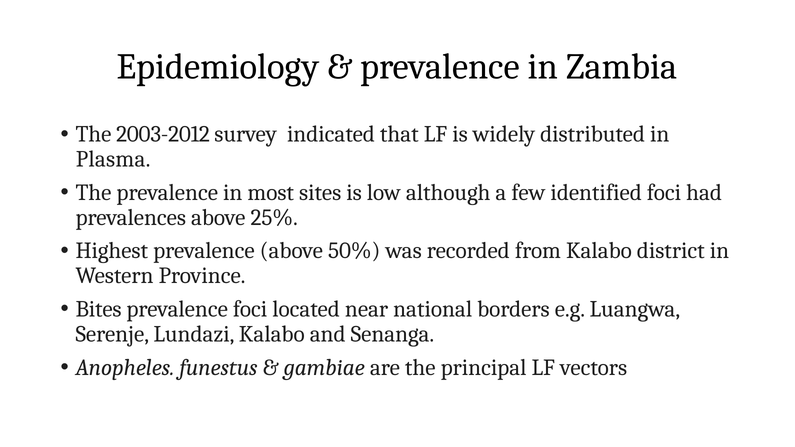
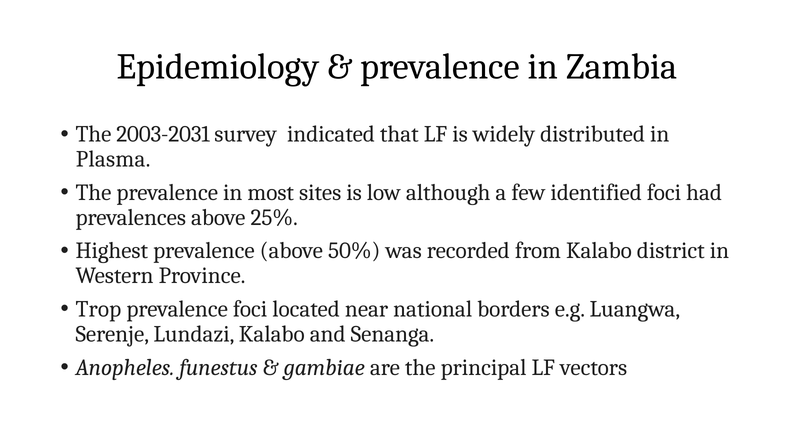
2003-2012: 2003-2012 -> 2003-2031 (163, 134)
Bites: Bites -> Trop (98, 309)
